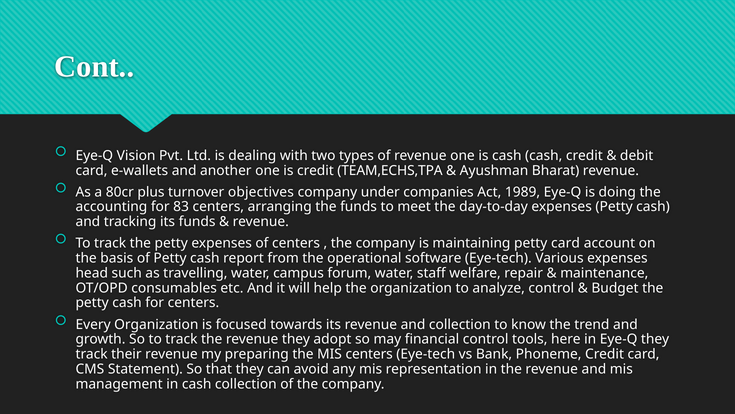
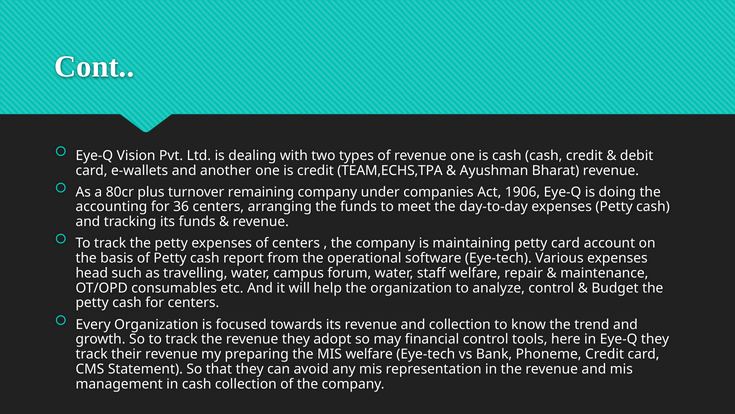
objectives: objectives -> remaining (261, 192)
1989: 1989 -> 1906 (523, 192)
83: 83 -> 36 (181, 207)
MIS centers: centers -> welfare (369, 354)
